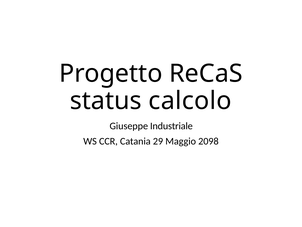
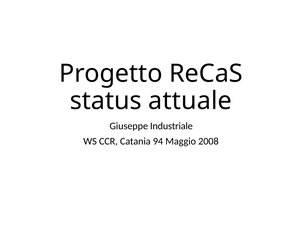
calcolo: calcolo -> attuale (190, 101)
29: 29 -> 94 (158, 141)
2098: 2098 -> 2008 (208, 141)
